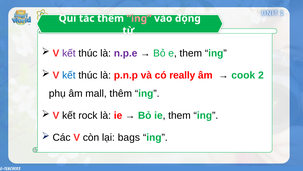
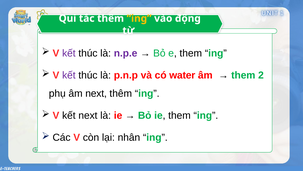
ing colour: pink -> yellow (139, 18)
kết colour: blue -> purple (69, 75)
really: really -> water (182, 75)
cook: cook -> them (243, 75)
âm mall: mall -> next (96, 93)
kết rock: rock -> next (88, 115)
bags: bags -> nhân (129, 137)
